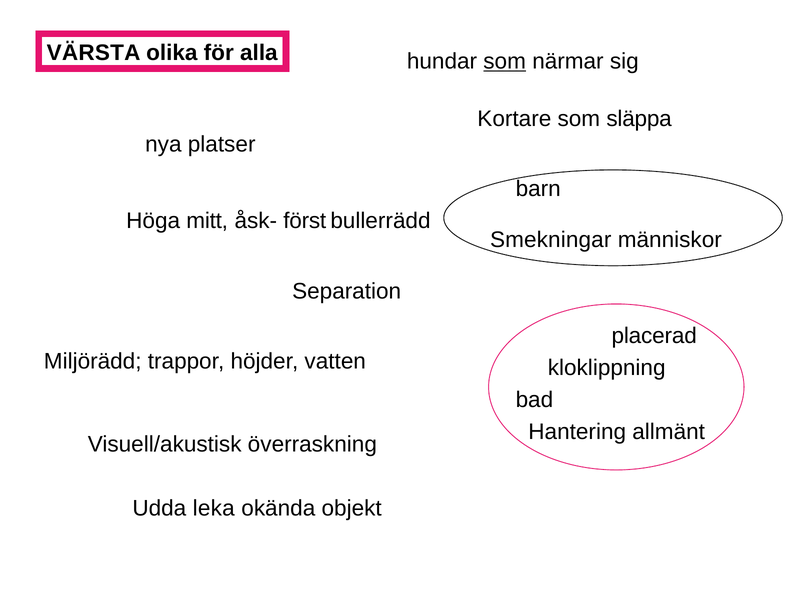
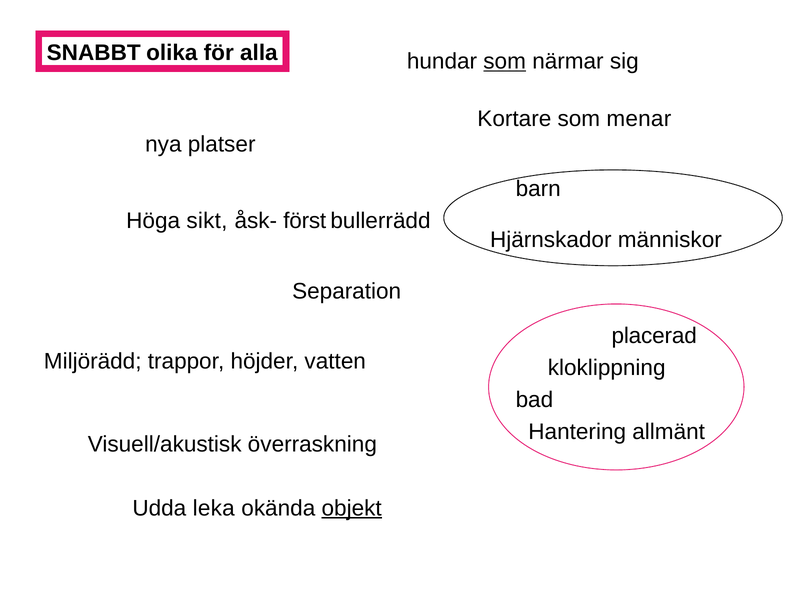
VÄRSTA: VÄRSTA -> SNABBT (94, 53)
släppa: släppa -> menar (639, 119)
mitt: mitt -> sikt (207, 221)
Smekningar: Smekningar -> Hjärnskador (551, 240)
objekt underline: none -> present (352, 508)
